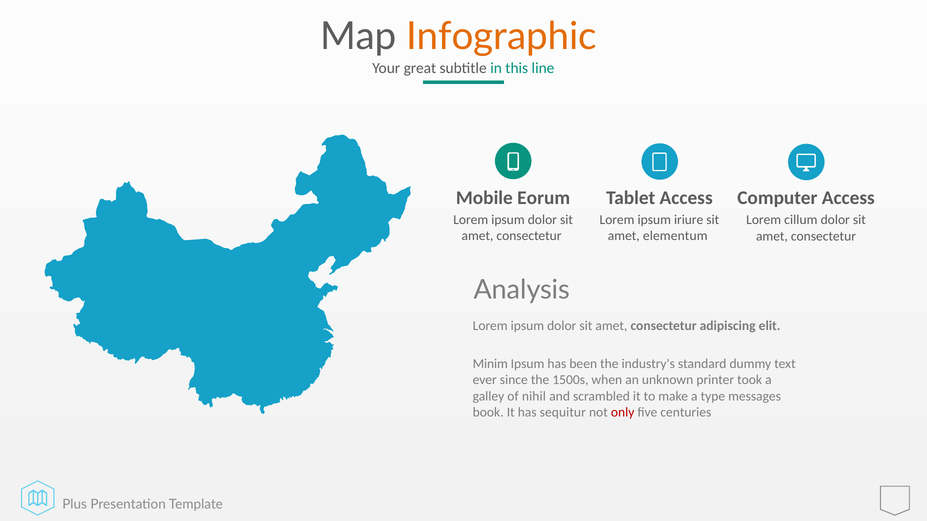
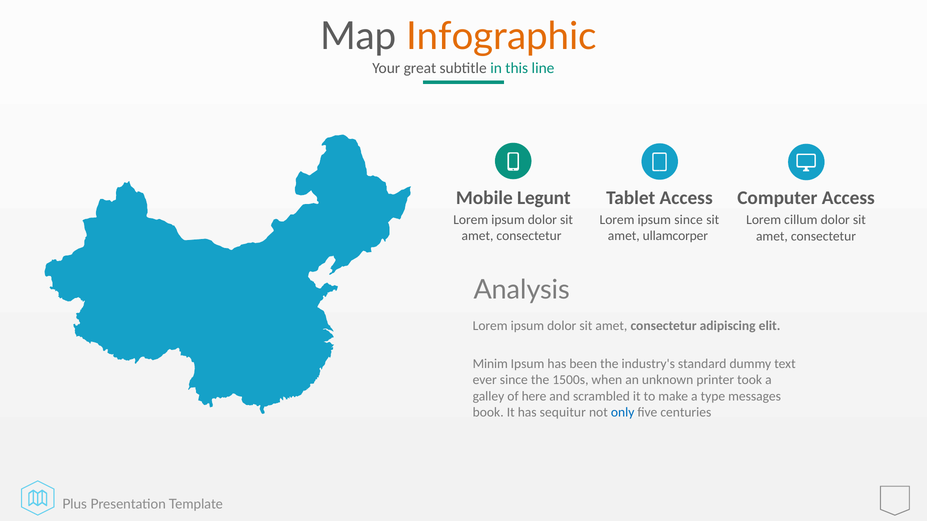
Eorum: Eorum -> Legunt (544, 198)
ipsum iriure: iriure -> since (689, 220)
elementum: elementum -> ullamcorper (675, 236)
nihil: nihil -> here (534, 396)
only colour: red -> blue (623, 413)
